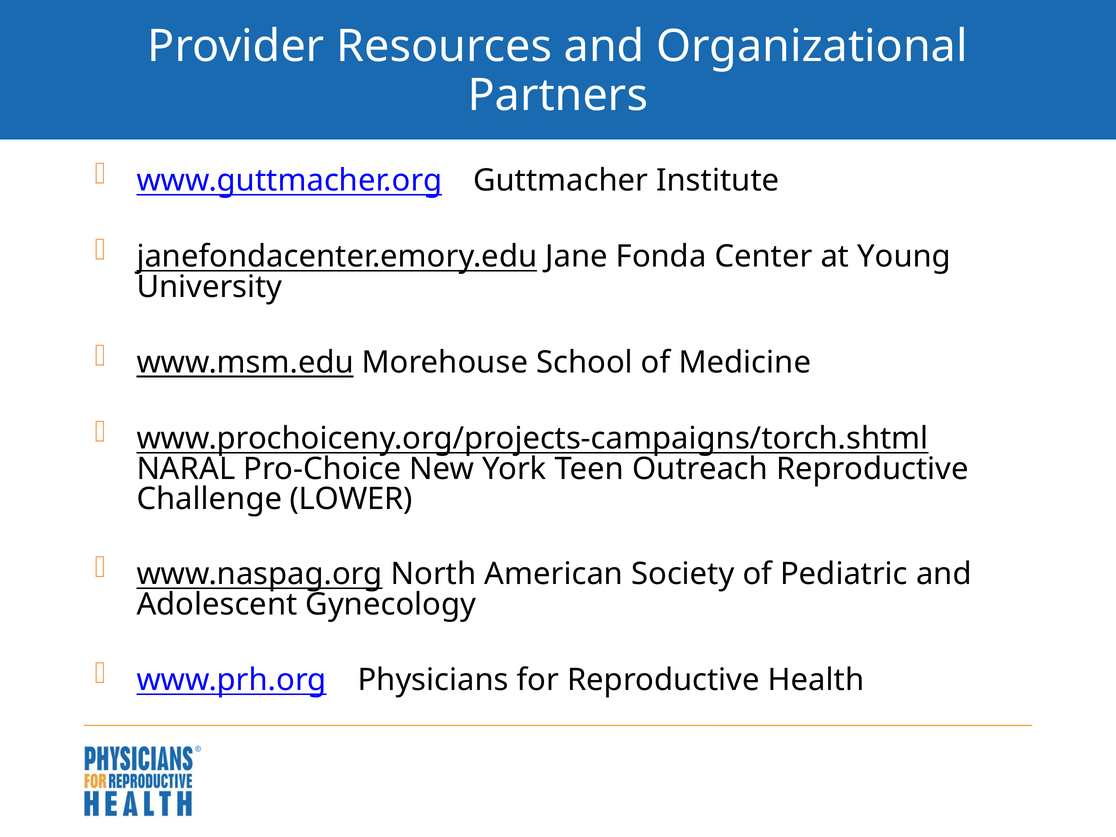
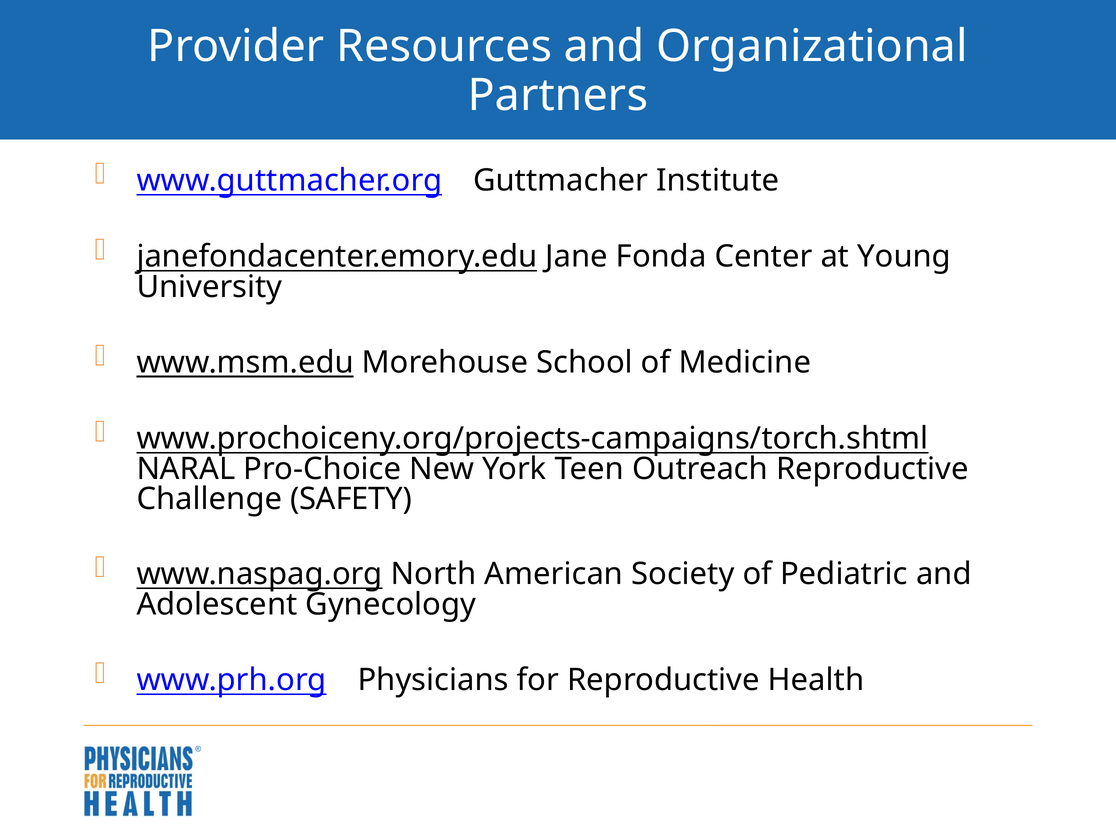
LOWER: LOWER -> SAFETY (351, 499)
